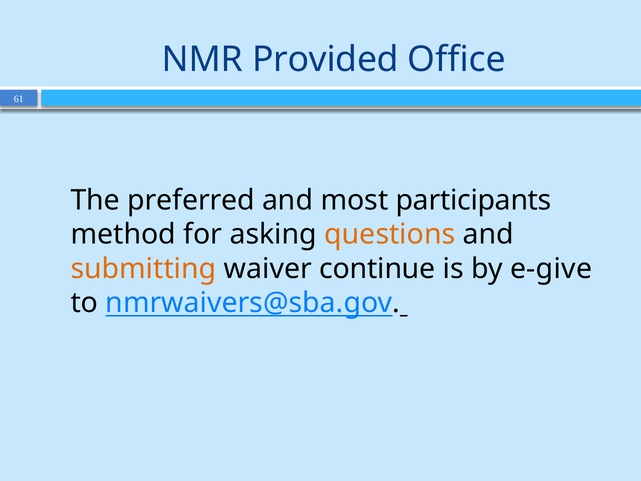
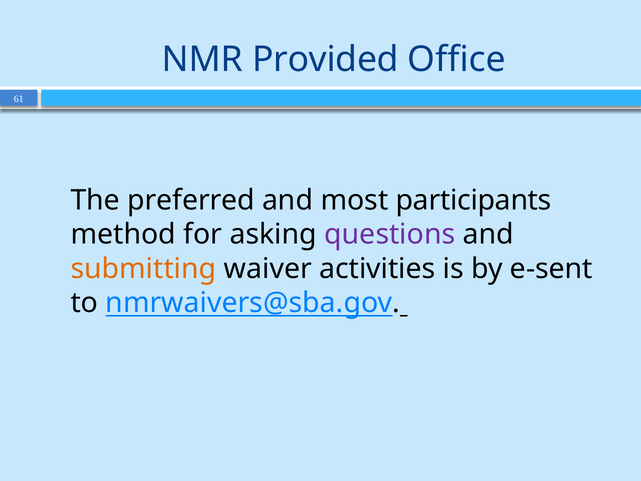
questions colour: orange -> purple (390, 234)
continue: continue -> activities (377, 269)
e-give: e-give -> e-sent (551, 269)
